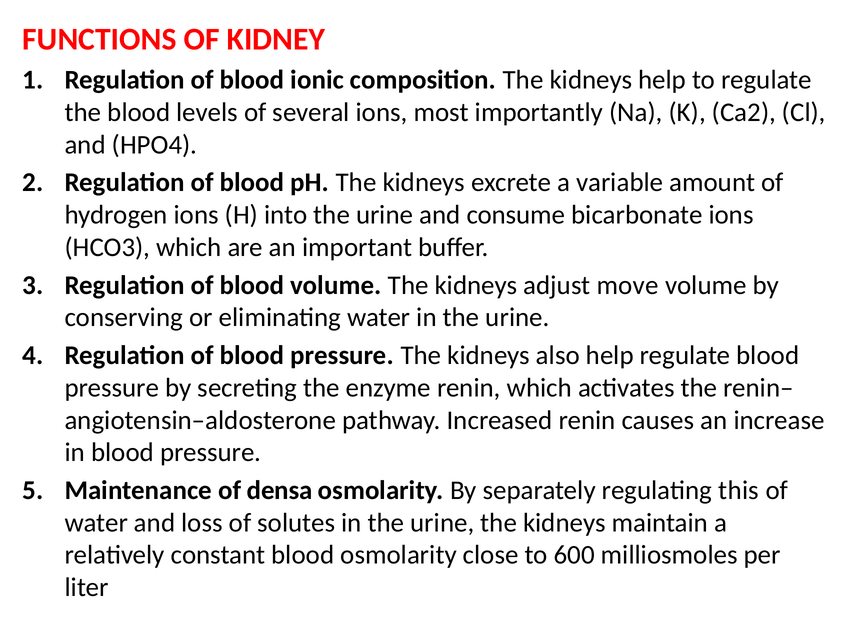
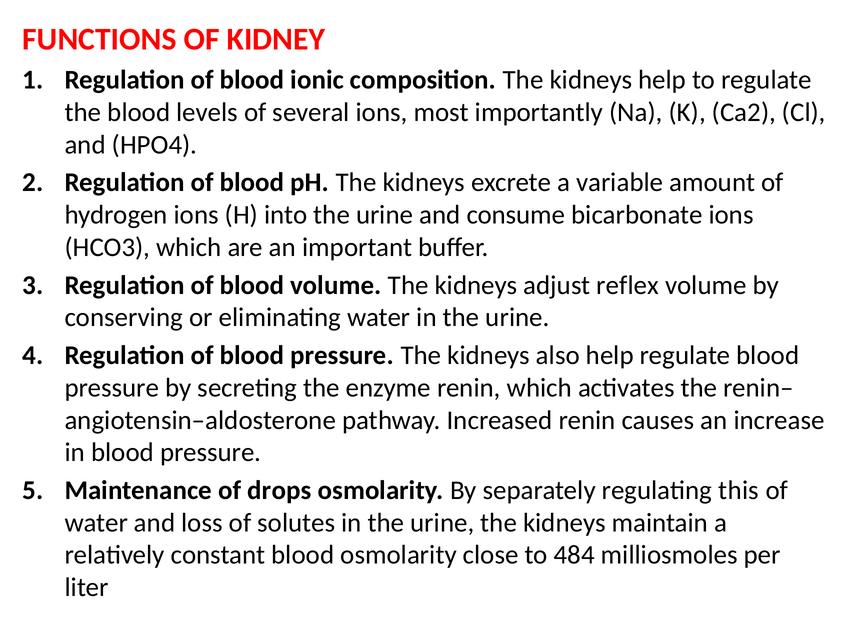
move: move -> reflex (628, 285)
densa: densa -> drops (279, 490)
600: 600 -> 484 (574, 555)
